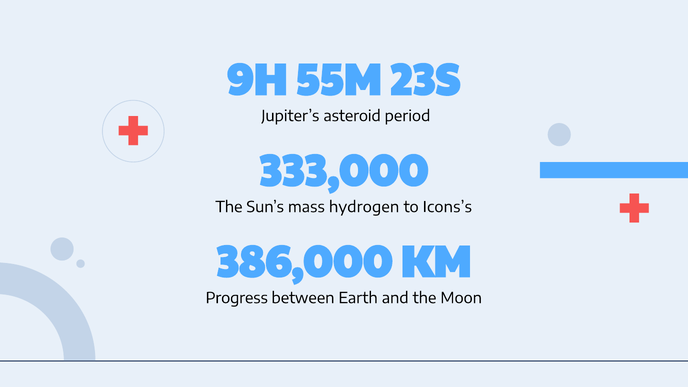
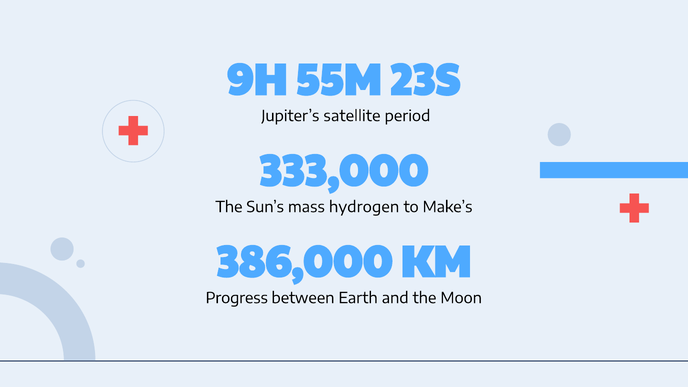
asteroid: asteroid -> satellite (352, 116)
Icons’s: Icons’s -> Make’s (448, 207)
